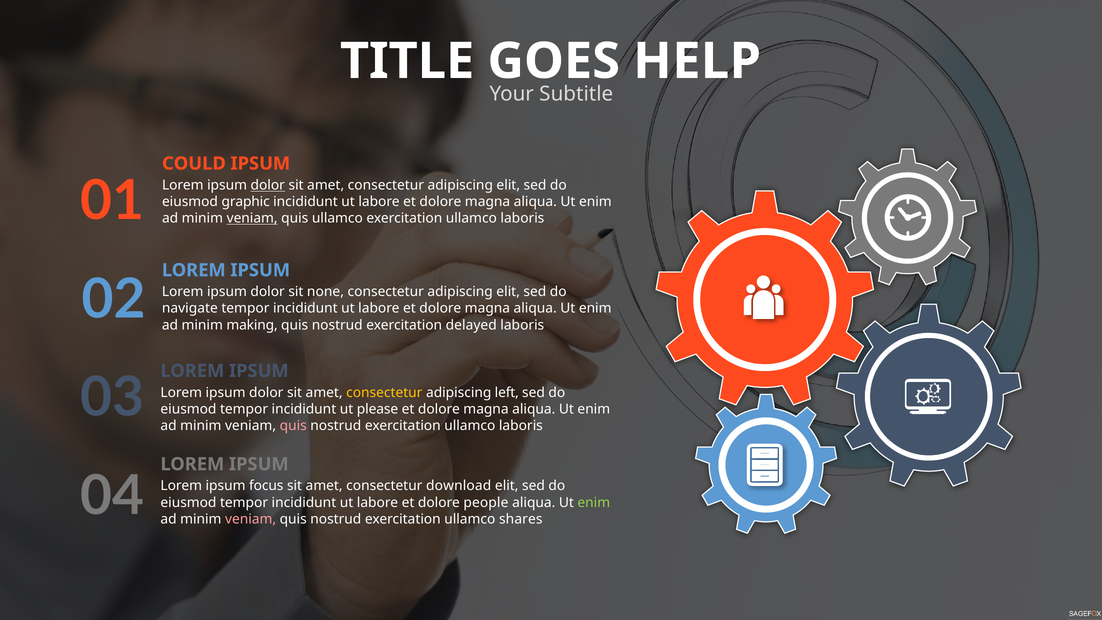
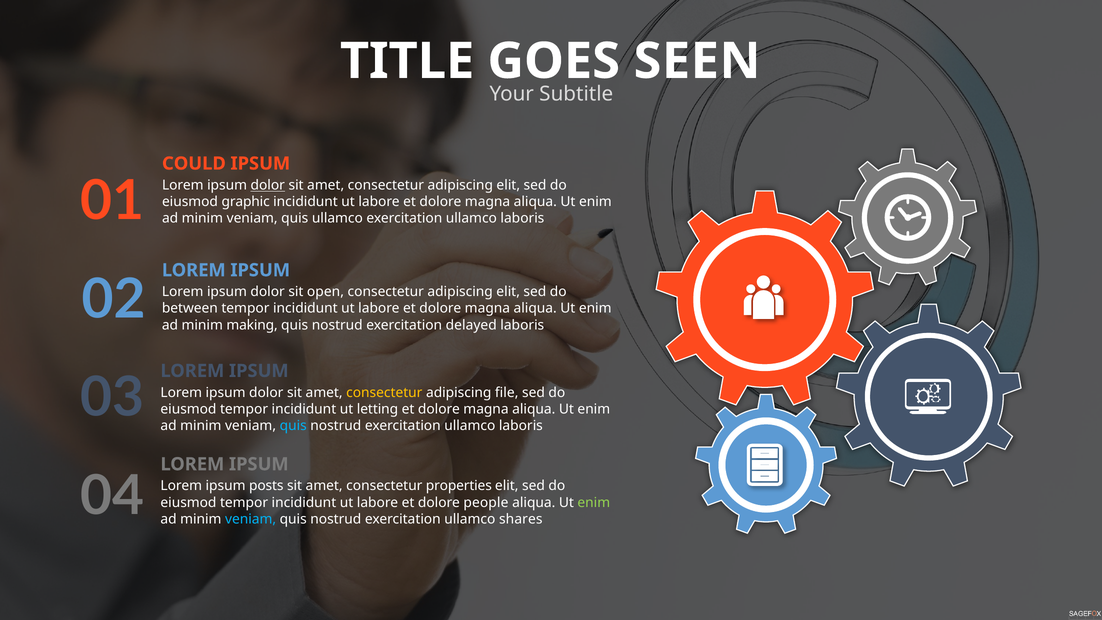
HELP: HELP -> SEEN (697, 61)
veniam underline: present -> none (252, 218)
none: none -> open (325, 292)
navigate: navigate -> between (190, 308)
left: left -> file (507, 393)
please: please -> letting (377, 409)
quis colour: pink -> light blue (293, 426)
focus: focus -> posts (266, 486)
download: download -> properties (459, 486)
veniam colour: pink -> light blue (251, 519)
